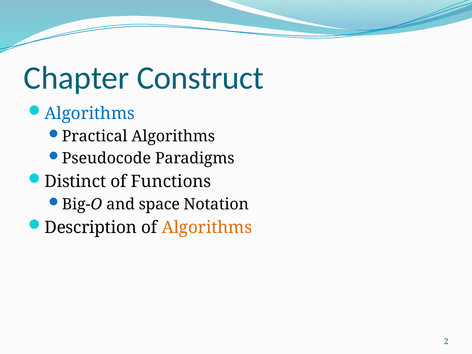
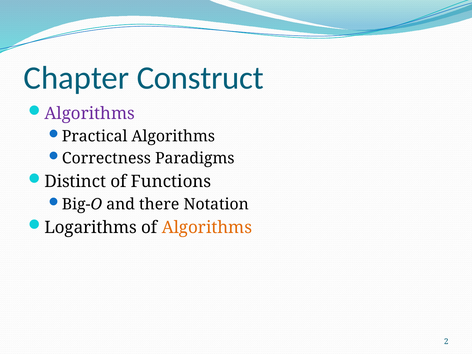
Algorithms colour: blue -> purple (90, 114)
Pseudocode: Pseudocode -> Correctness (106, 158)
space: space -> there (159, 204)
Description: Description -> Logarithms (91, 228)
